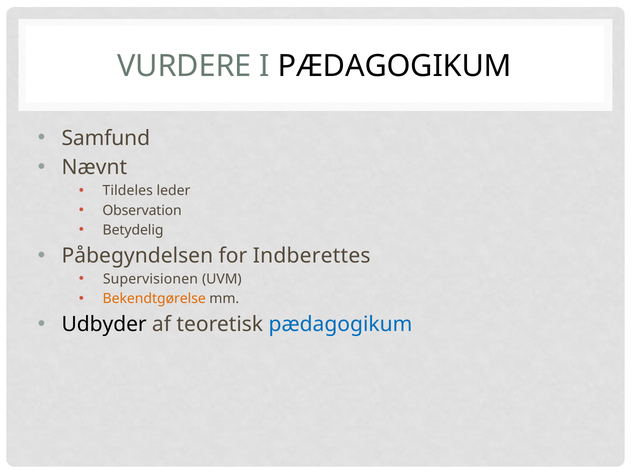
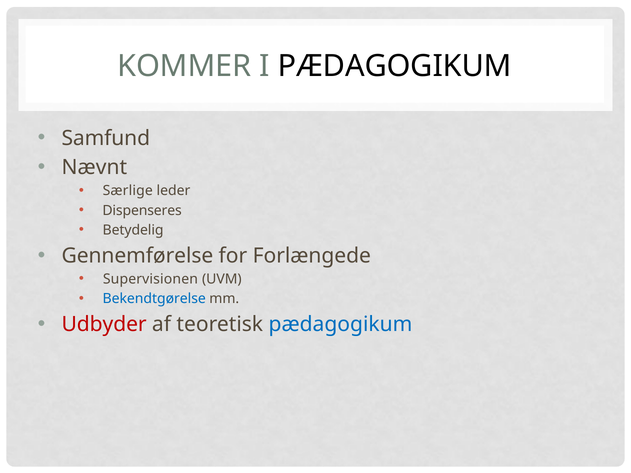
VURDERE: VURDERE -> KOMMER (184, 66)
Tildeles: Tildeles -> Særlige (128, 191)
Observation: Observation -> Dispenseres (142, 211)
Påbegyndelsen: Påbegyndelsen -> Gennemførelse (137, 256)
Indberettes: Indberettes -> Forlængede (312, 256)
Bekendtgørelse colour: orange -> blue (154, 299)
Udbyder colour: black -> red (104, 325)
